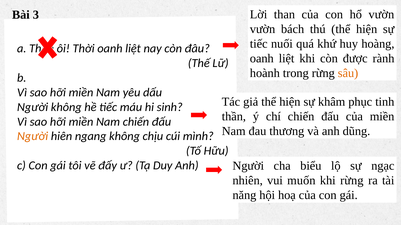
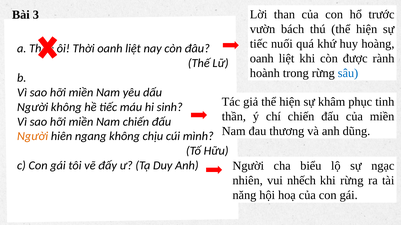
hổ vườn: vườn -> trước (381, 14)
sâu colour: orange -> blue (348, 73)
muốn: muốn -> nhếch (301, 181)
